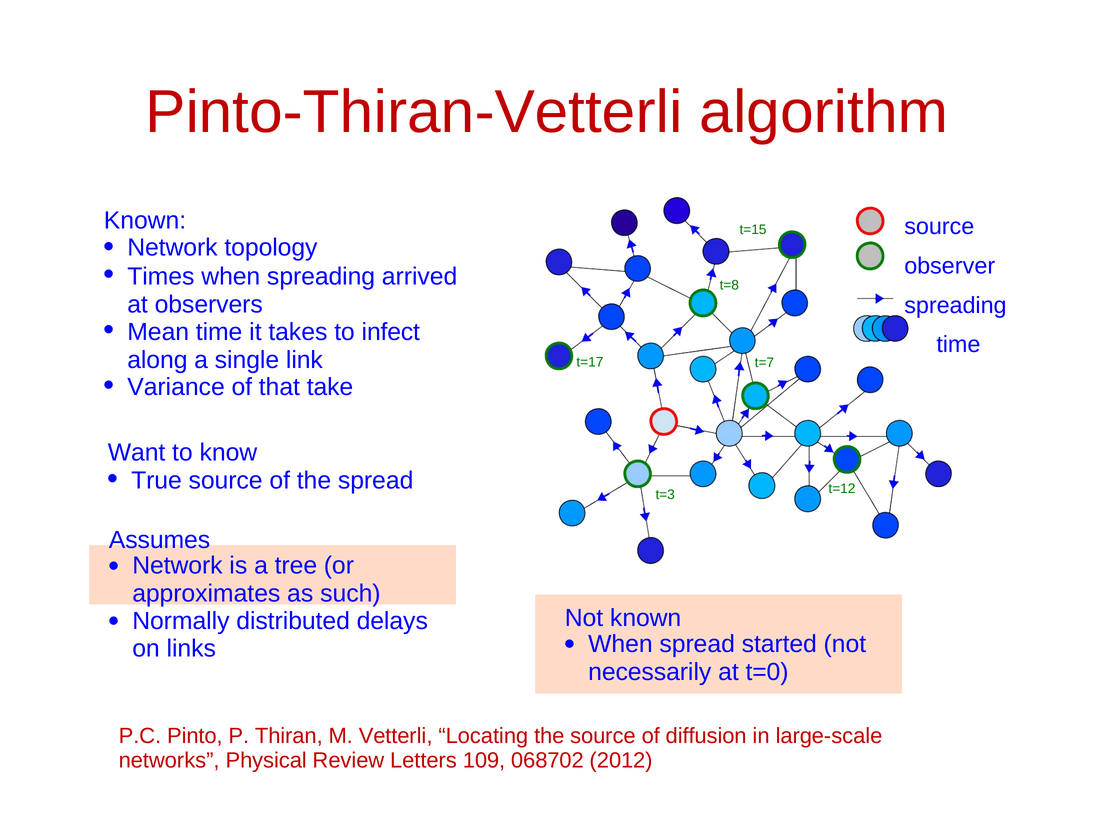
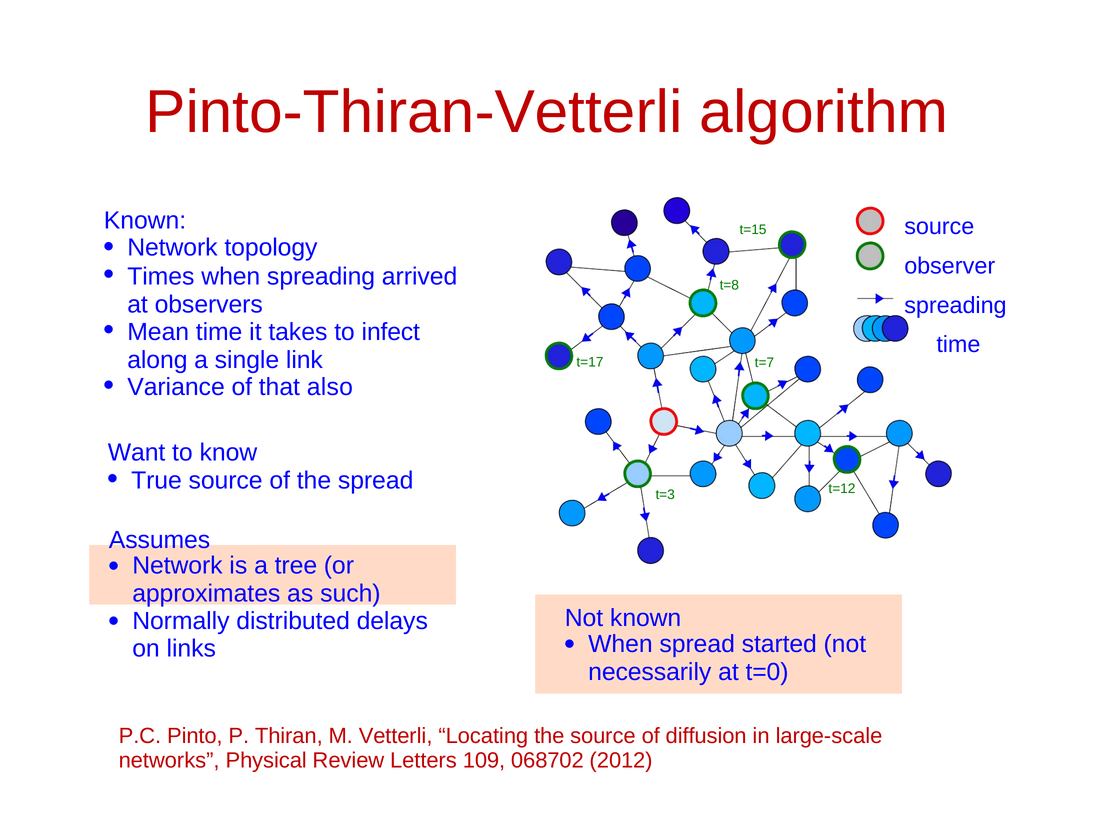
take: take -> also (330, 387)
